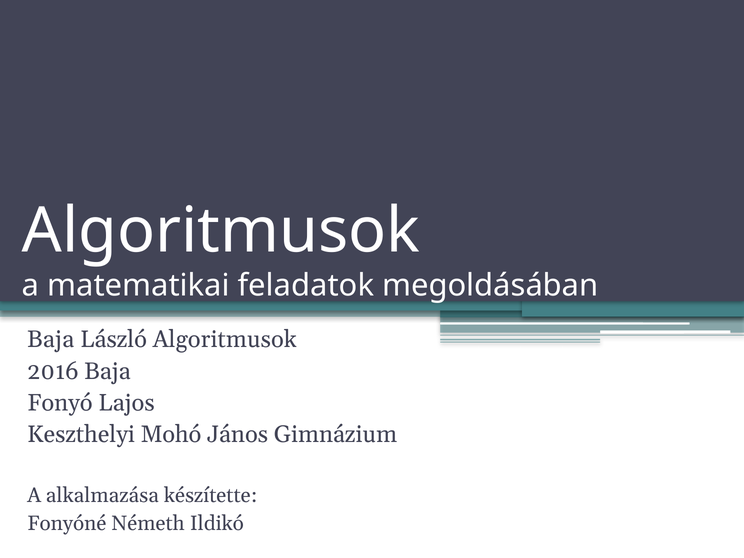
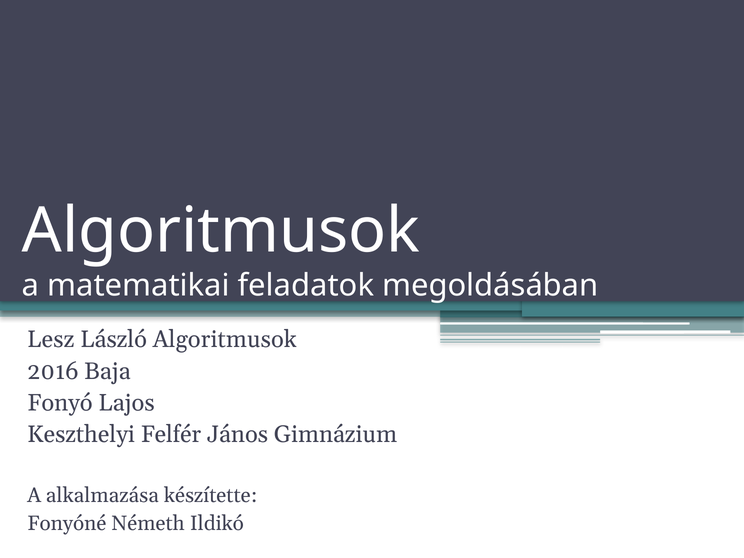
Baja: Baja -> Lesz (51, 340)
Mohó: Mohó -> Felfér (171, 434)
